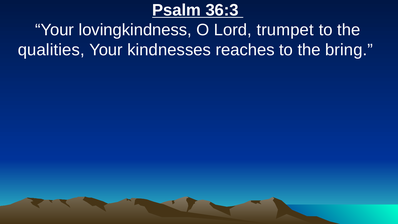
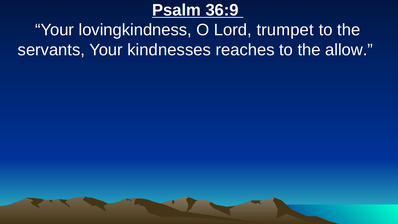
36:3: 36:3 -> 36:9 (222, 10)
qualities: qualities -> servants (51, 50)
bring: bring -> allow (349, 50)
